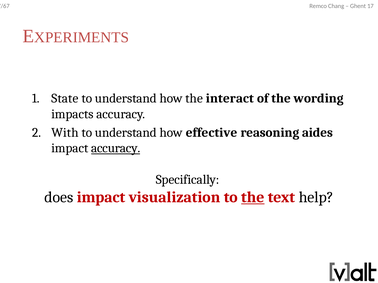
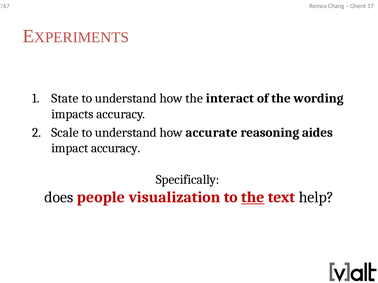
With: With -> Scale (65, 133)
effective: effective -> accurate (212, 133)
accuracy underline: present -> none (116, 148)
does impact: impact -> people (101, 197)
